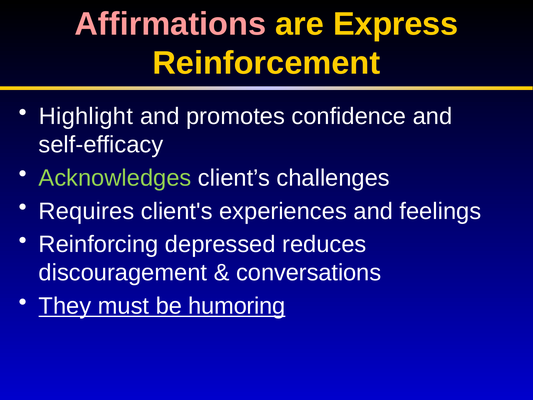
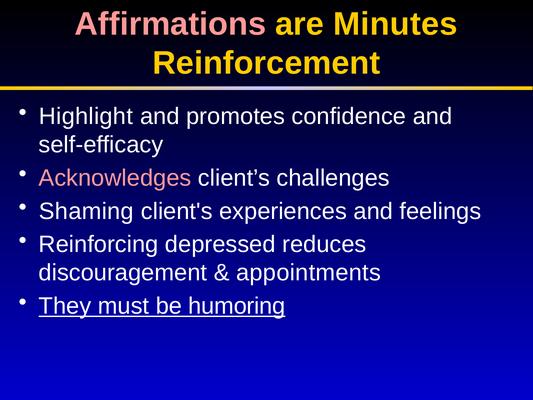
Express: Express -> Minutes (395, 24)
Acknowledges colour: light green -> pink (115, 178)
Requires: Requires -> Shaming (86, 211)
conversations: conversations -> appointments (309, 273)
